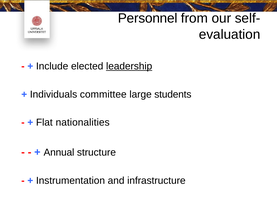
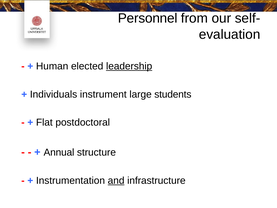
Include: Include -> Human (52, 66)
committee: committee -> instrument (103, 94)
nationalities: nationalities -> postdoctoral (83, 122)
and underline: none -> present (116, 180)
